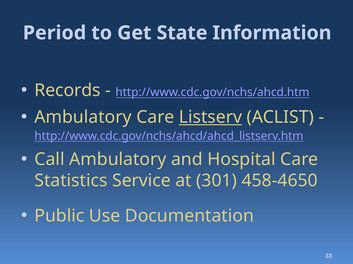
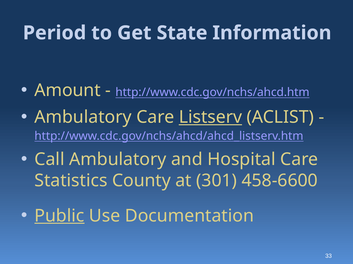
Records: Records -> Amount (68, 91)
Service: Service -> County (141, 181)
458-4650: 458-4650 -> 458-6600 (280, 181)
Public underline: none -> present (59, 216)
